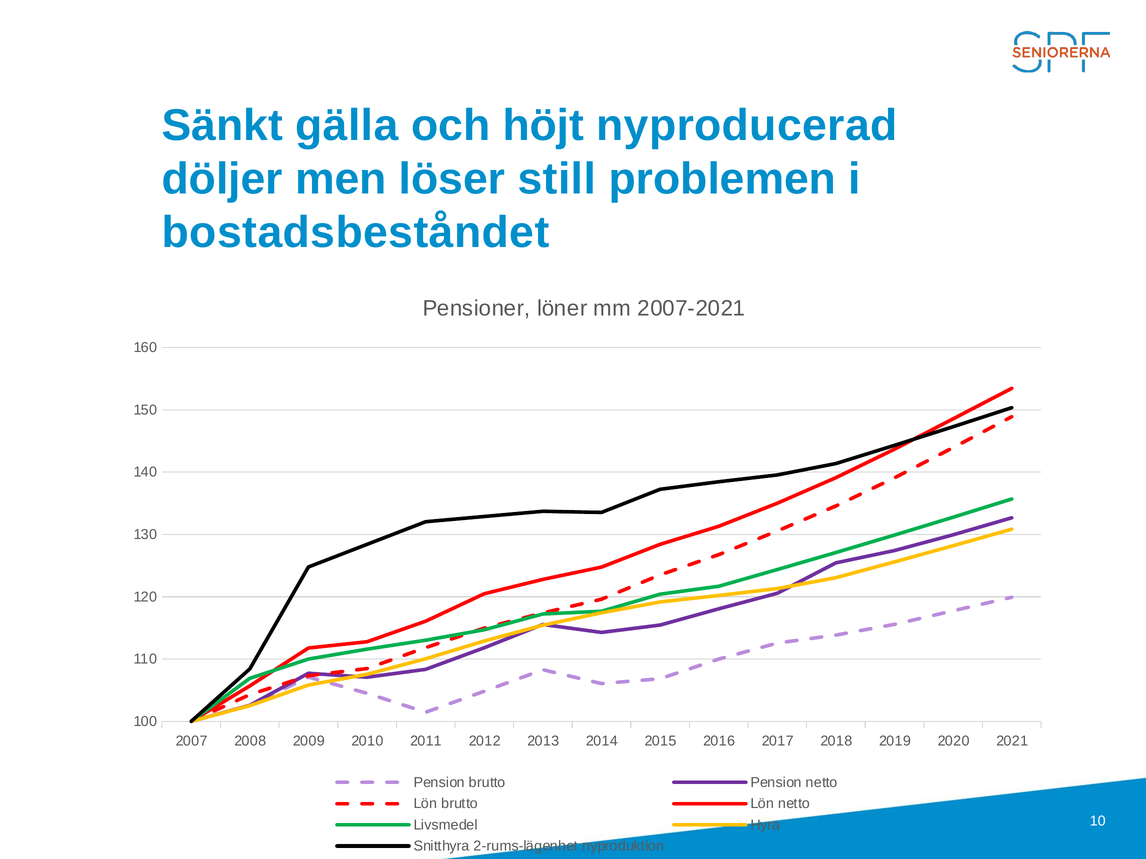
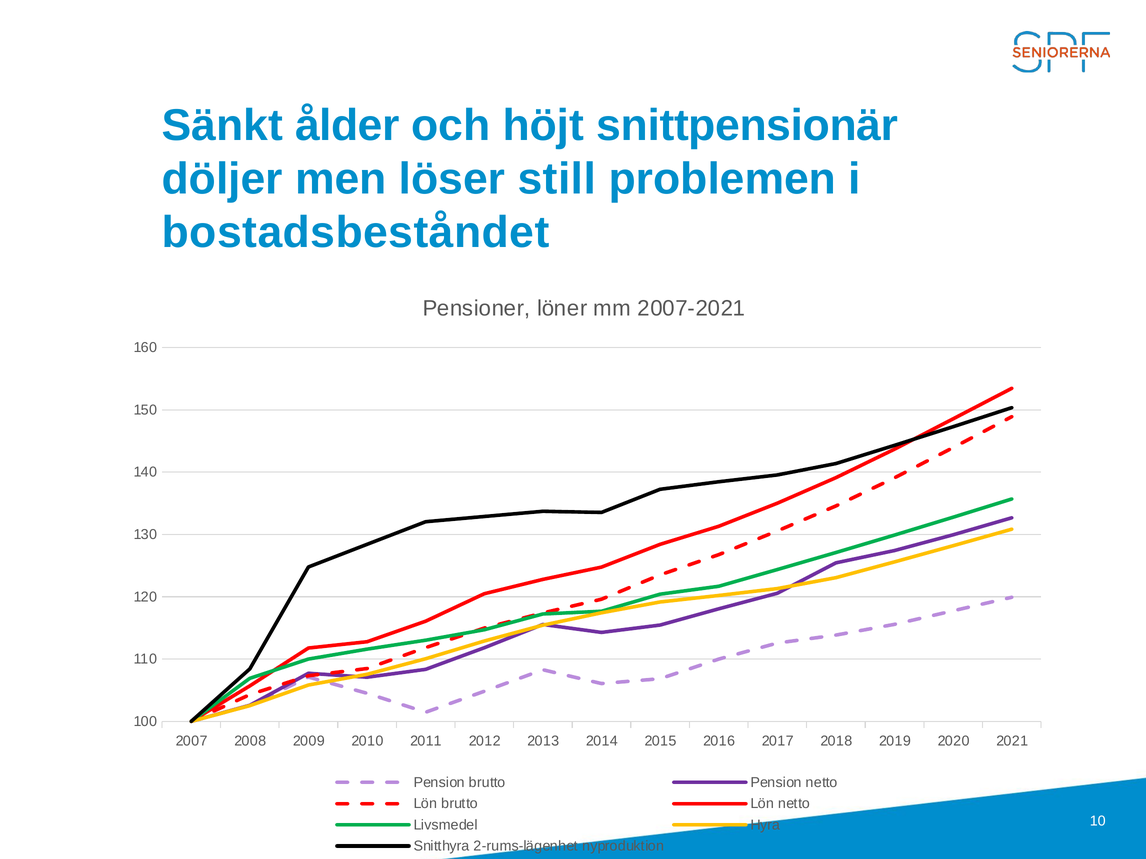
gälla: gälla -> ålder (347, 126)
nyproducerad: nyproducerad -> snittpensionär (747, 126)
